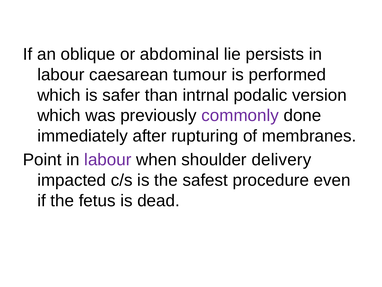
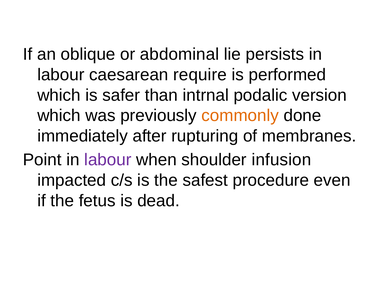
tumour: tumour -> require (200, 75)
commonly colour: purple -> orange (240, 115)
delivery: delivery -> infusion (281, 160)
